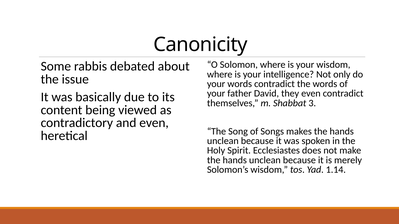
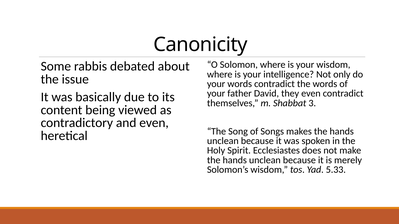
1.14: 1.14 -> 5.33 (336, 170)
